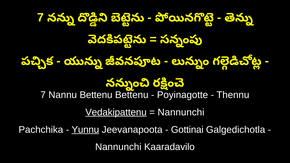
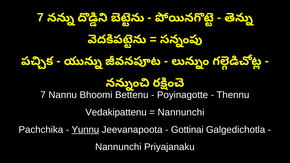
Nannu Bettenu: Bettenu -> Bhoomi (96, 95)
Vedakipattenu underline: present -> none (116, 112)
Kaaradavilo: Kaaradavilo -> Priyajanaku (169, 147)
